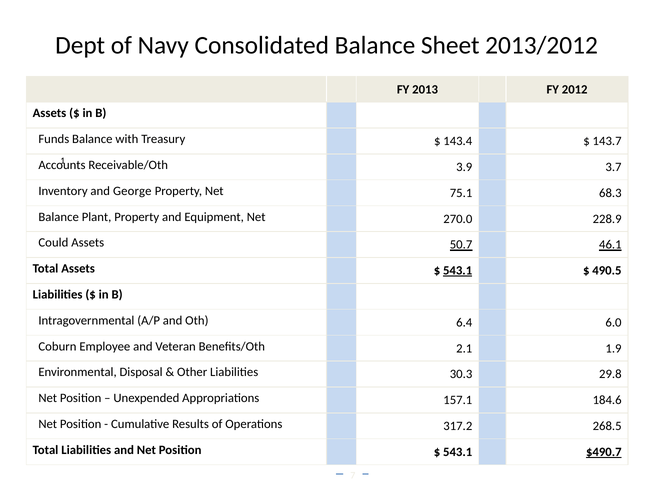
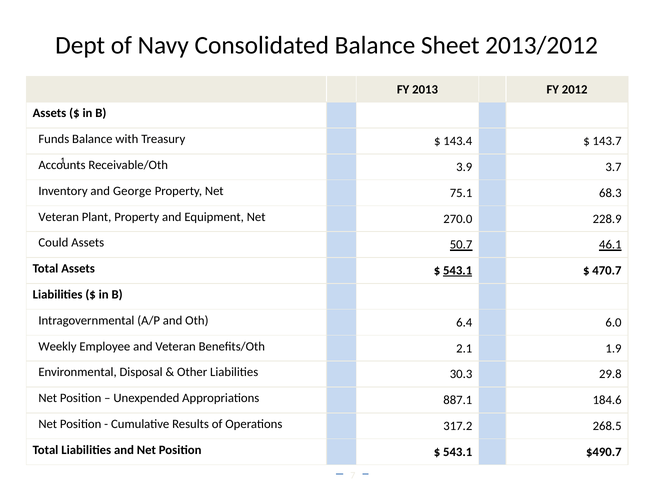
Balance: Balance -> Veteran (59, 217)
490.5: 490.5 -> 470.7 (607, 271)
Coburn: Coburn -> Weekly (57, 346)
157.1: 157.1 -> 887.1 (458, 400)
$490.7 underline: present -> none (604, 452)
